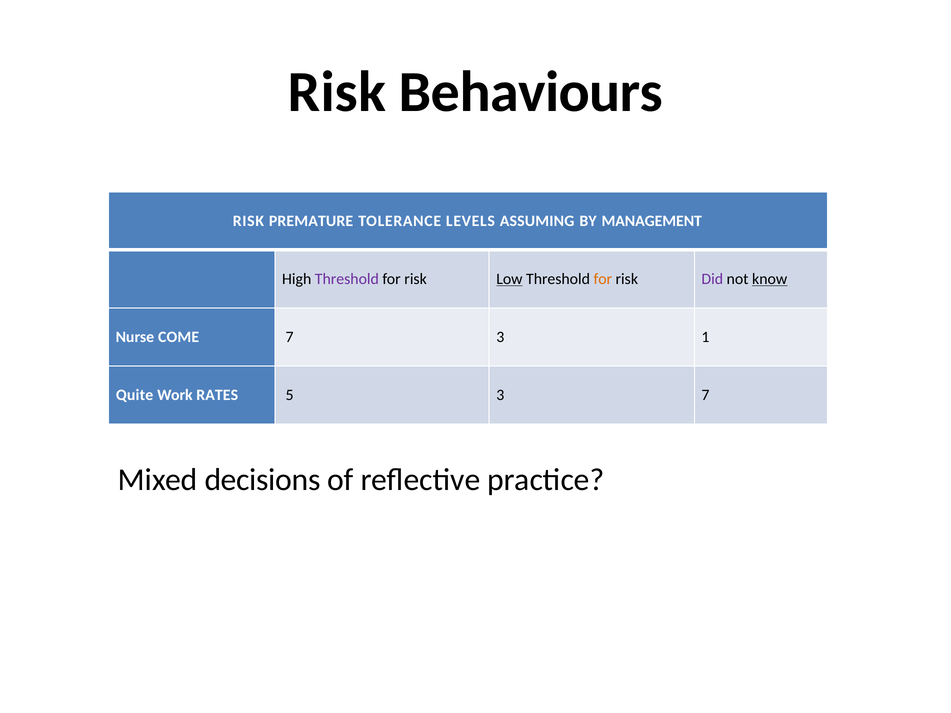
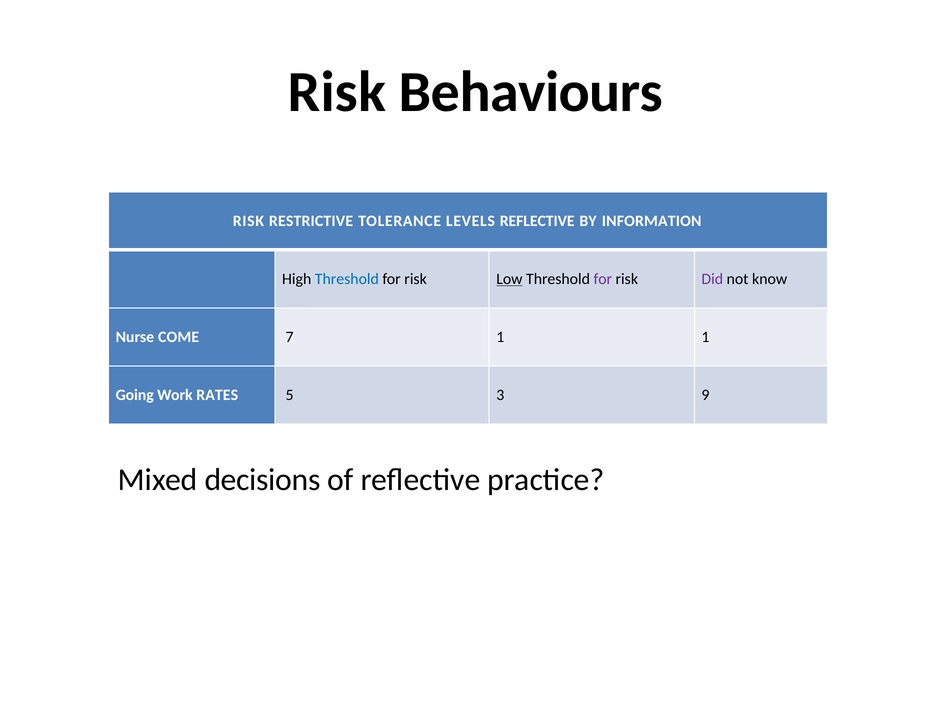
PREMATURE: PREMATURE -> RESTRICTIVE (311, 221)
LEVELS ASSUMING: ASSUMING -> REFLECTIVE (537, 221)
MANAGEMENT: MANAGEMENT -> INFORMATION (652, 221)
Threshold colour: purple -> blue (347, 279)
for colour: orange -> purple (603, 279)
know underline: present -> none (770, 279)
7 3: 3 -> 1 (500, 337)
Quite: Quite -> Going (135, 395)
3 7: 7 -> 9 (705, 395)
